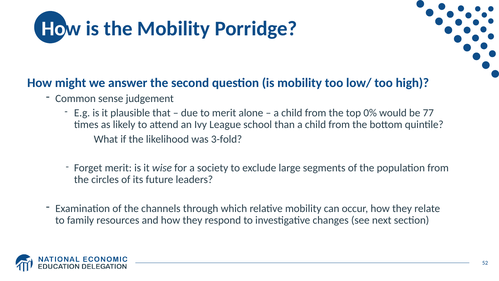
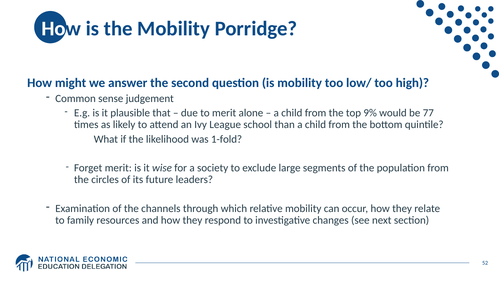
0%: 0% -> 9% (370, 113)
3-fold: 3-fold -> 1-fold (227, 139)
